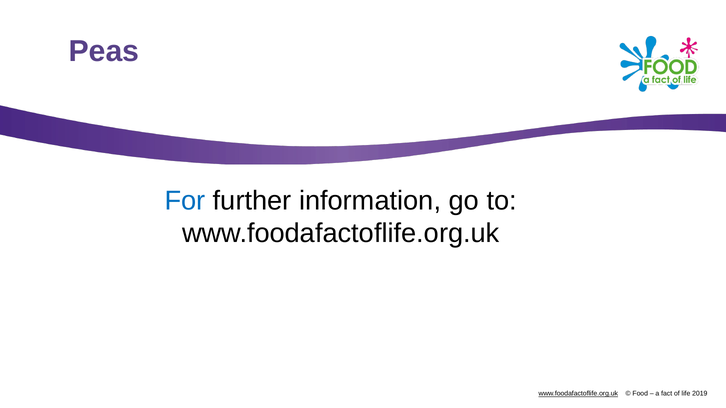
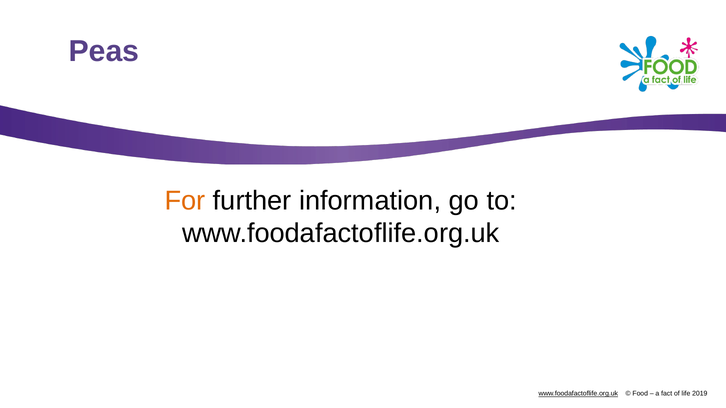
For colour: blue -> orange (185, 201)
